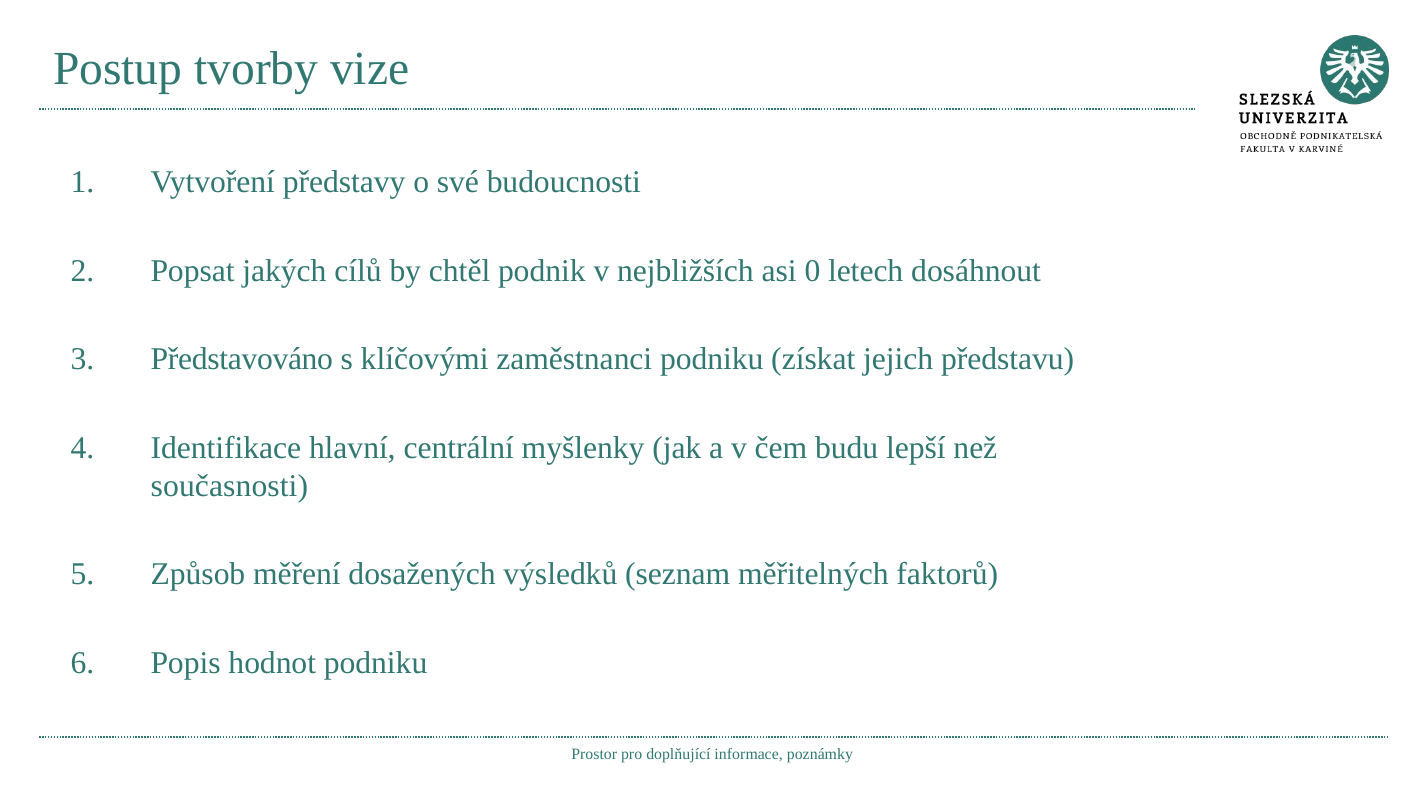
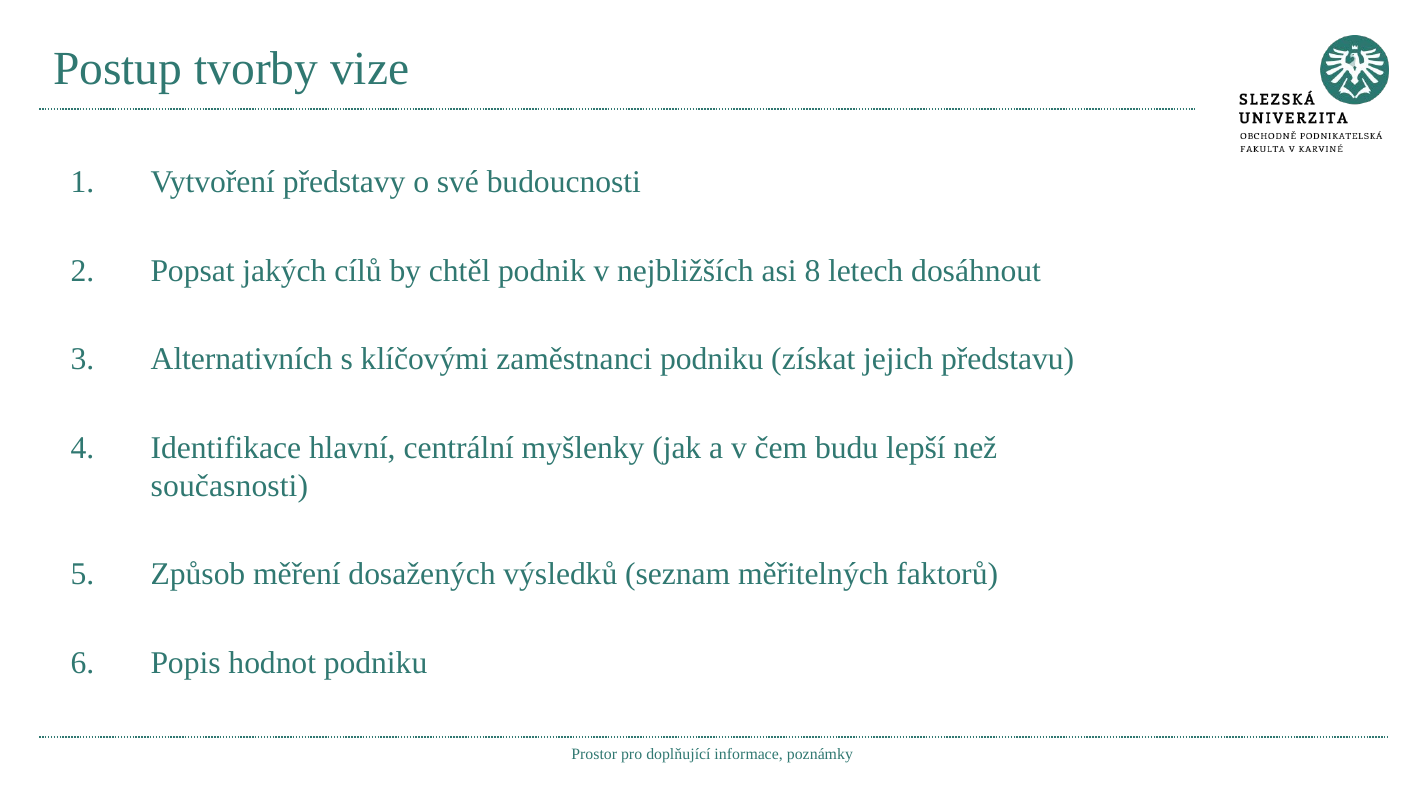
0: 0 -> 8 (812, 271)
Představováno: Představováno -> Alternativních (242, 359)
